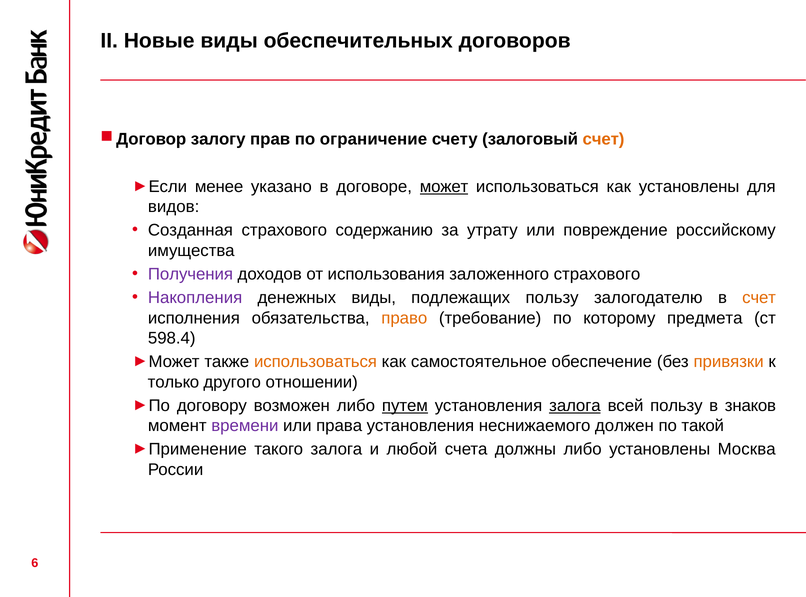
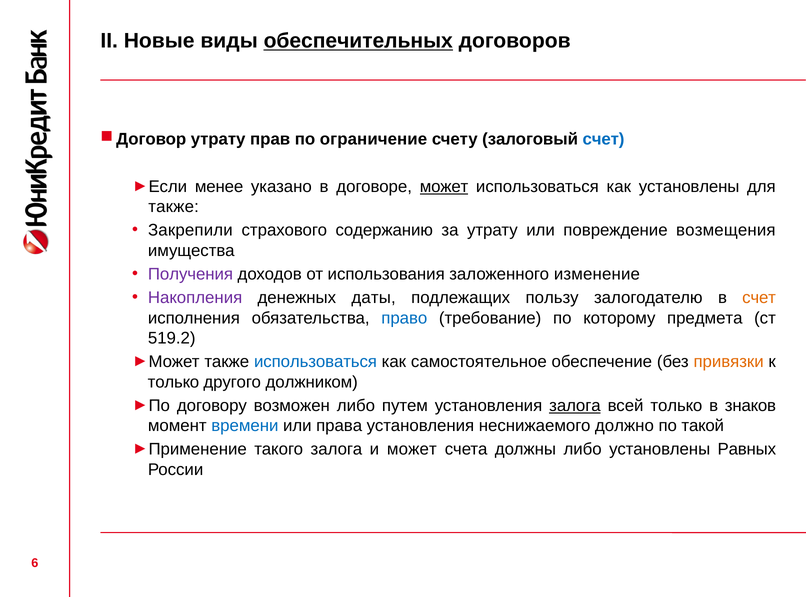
обеспечительных underline: none -> present (358, 41)
залогу: залогу -> утрату (218, 139)
счет colour: orange -> blue (604, 139)
видов: видов -> также (174, 207)
Созданная: Созданная -> Закрепили (190, 230)
российскому: российскому -> возмещения (726, 230)
заложенного страхового: страхового -> изменение (597, 274)
денежных виды: виды -> даты (374, 298)
право colour: orange -> blue (404, 318)
598.4: 598.4 -> 519.2 (172, 338)
использоваться colour: orange -> blue (316, 362)
отношении: отношении -> должником (312, 382)
путем underline: present -> none (405, 405)
всей пользу: пользу -> только (676, 405)
времени colour: purple -> blue (245, 426)
должен: должен -> должно (624, 426)
и любой: любой -> может (412, 449)
Москва: Москва -> Равных (747, 449)
